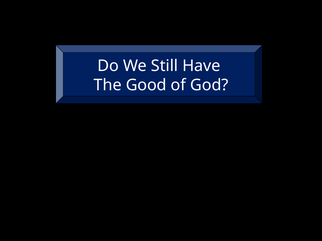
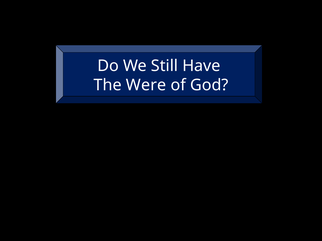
Good: Good -> Were (146, 85)
